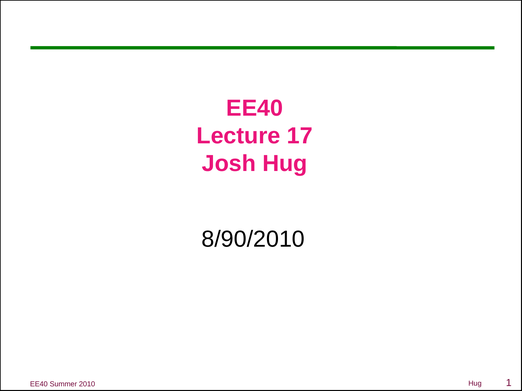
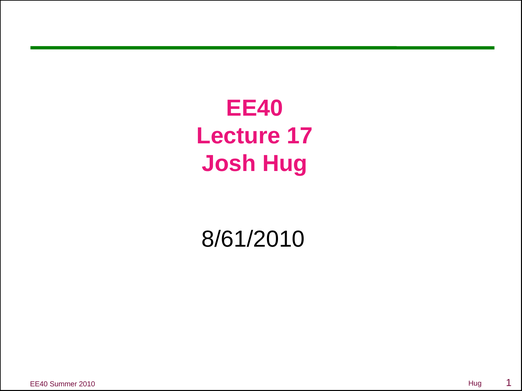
8/90/2010: 8/90/2010 -> 8/61/2010 (253, 240)
